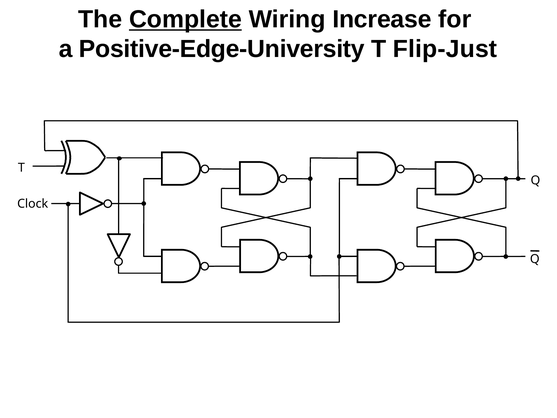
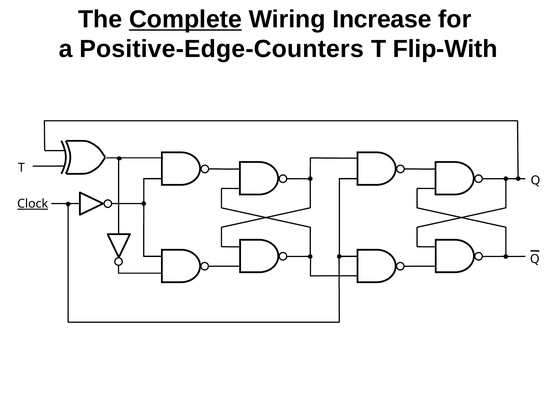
Positive-Edge-University: Positive-Edge-University -> Positive-Edge-Counters (222, 49)
Flip-Just: Flip-Just -> Flip-With (445, 49)
Clock underline: none -> present (33, 204)
